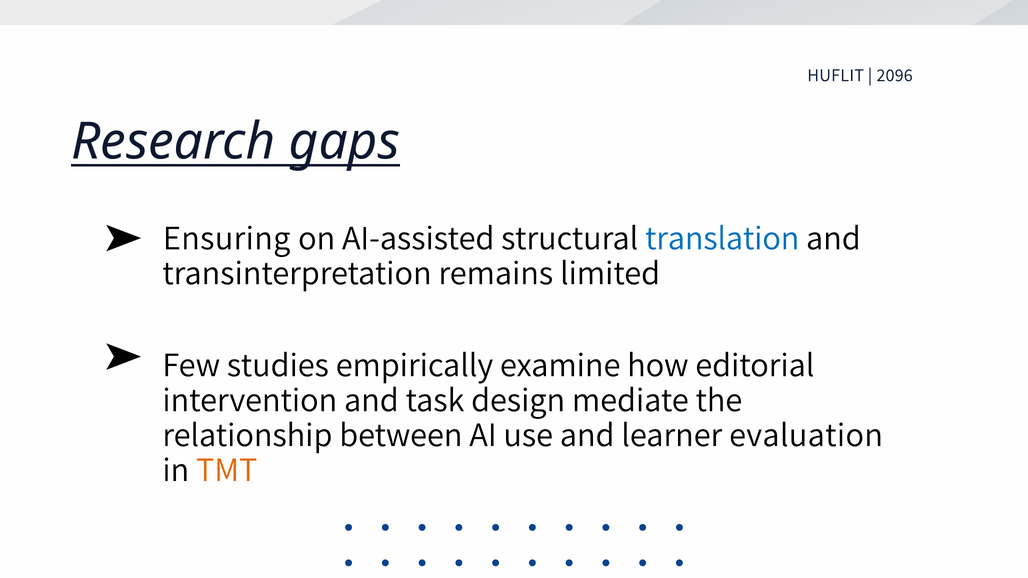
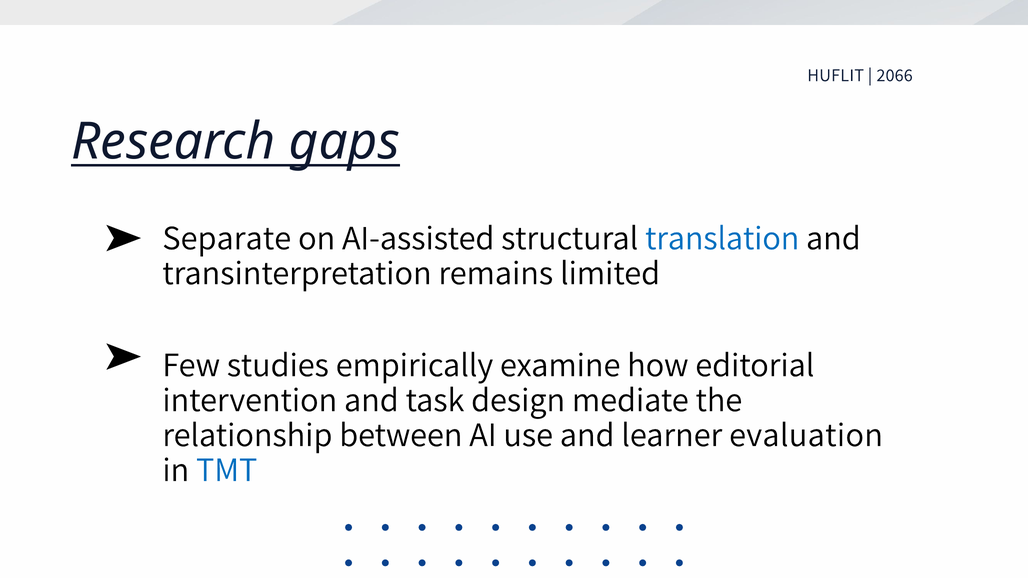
2096: 2096 -> 2066 (895, 75)
Ensuring: Ensuring -> Separate (227, 238)
TMT colour: orange -> blue (227, 470)
